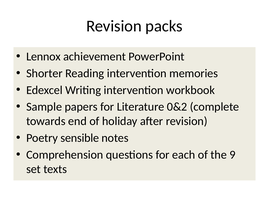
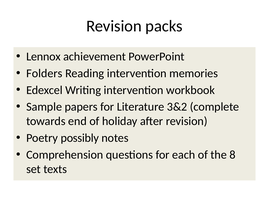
Shorter: Shorter -> Folders (44, 73)
0&2: 0&2 -> 3&2 (177, 107)
sensible: sensible -> possibly (80, 138)
9: 9 -> 8 (233, 155)
